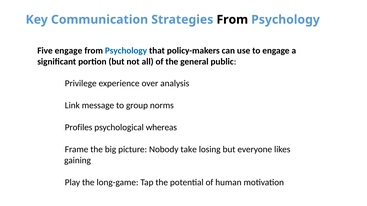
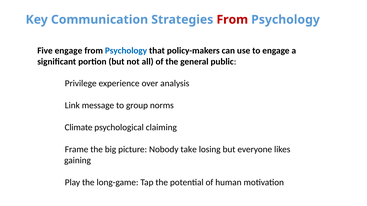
From colour: black -> red (232, 20)
Profiles: Profiles -> Climate (79, 128)
whereas: whereas -> claiming (161, 128)
